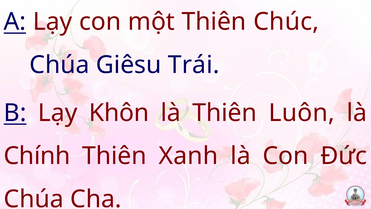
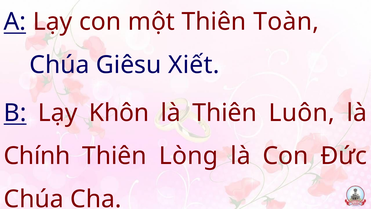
Chúc: Chúc -> Toàn (286, 22)
Trái: Trái -> Xiết (194, 65)
Xanh: Xanh -> Lòng (188, 156)
